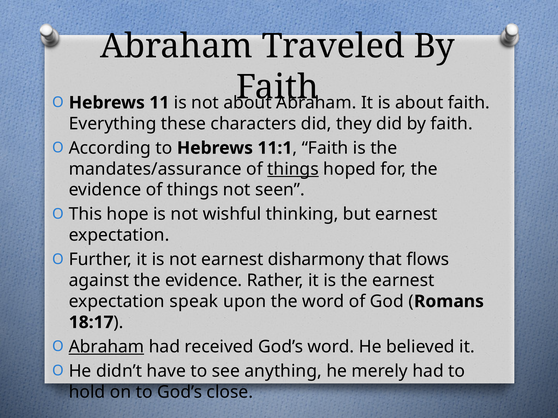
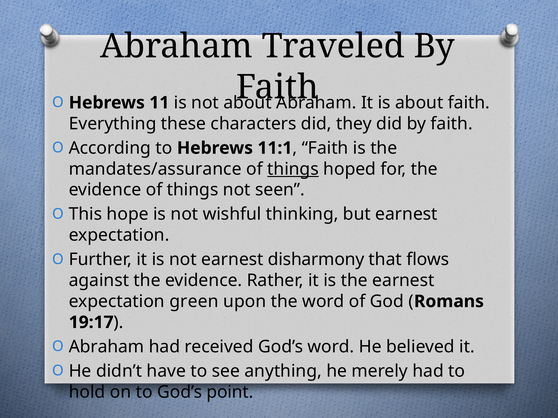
speak: speak -> green (194, 302)
18:17: 18:17 -> 19:17 (91, 323)
Abraham underline: present -> none (106, 347)
close: close -> point (230, 392)
